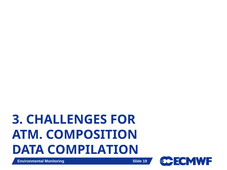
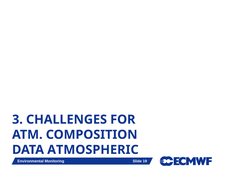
COMPILATION: COMPILATION -> ATMOSPHERIC (93, 150)
